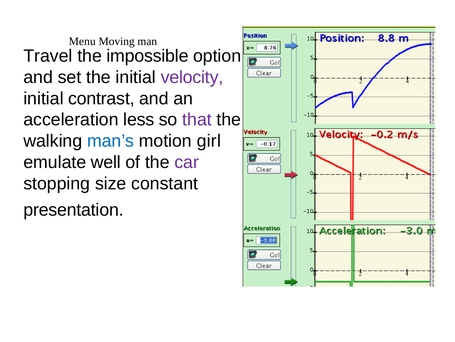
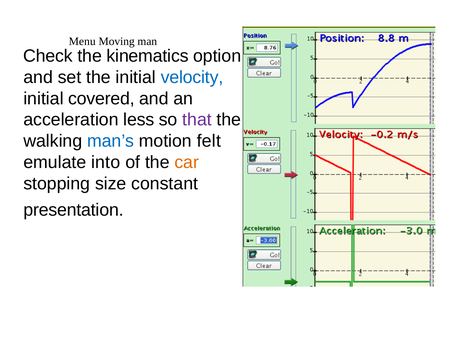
Travel: Travel -> Check (48, 56)
impossible: impossible -> kinematics (148, 56)
velocity colour: purple -> blue (192, 77)
contrast: contrast -> covered (101, 98)
girl: girl -> felt (209, 141)
well: well -> into (106, 162)
car colour: purple -> orange (187, 162)
